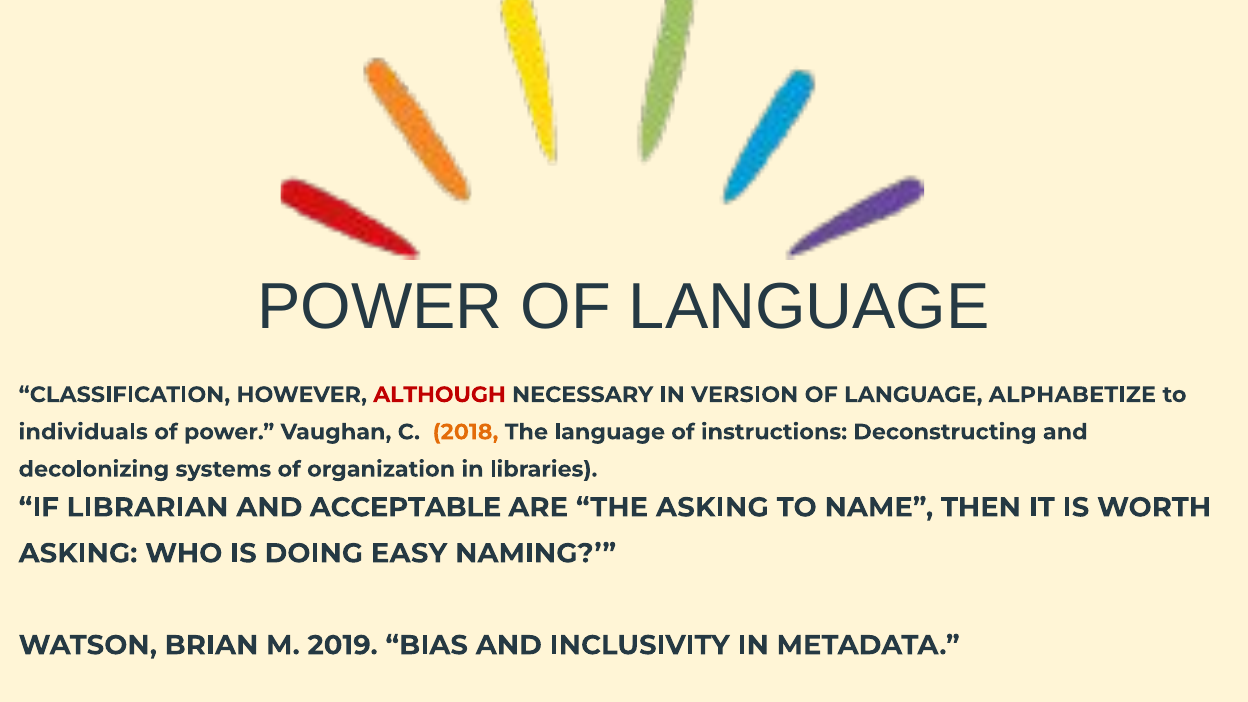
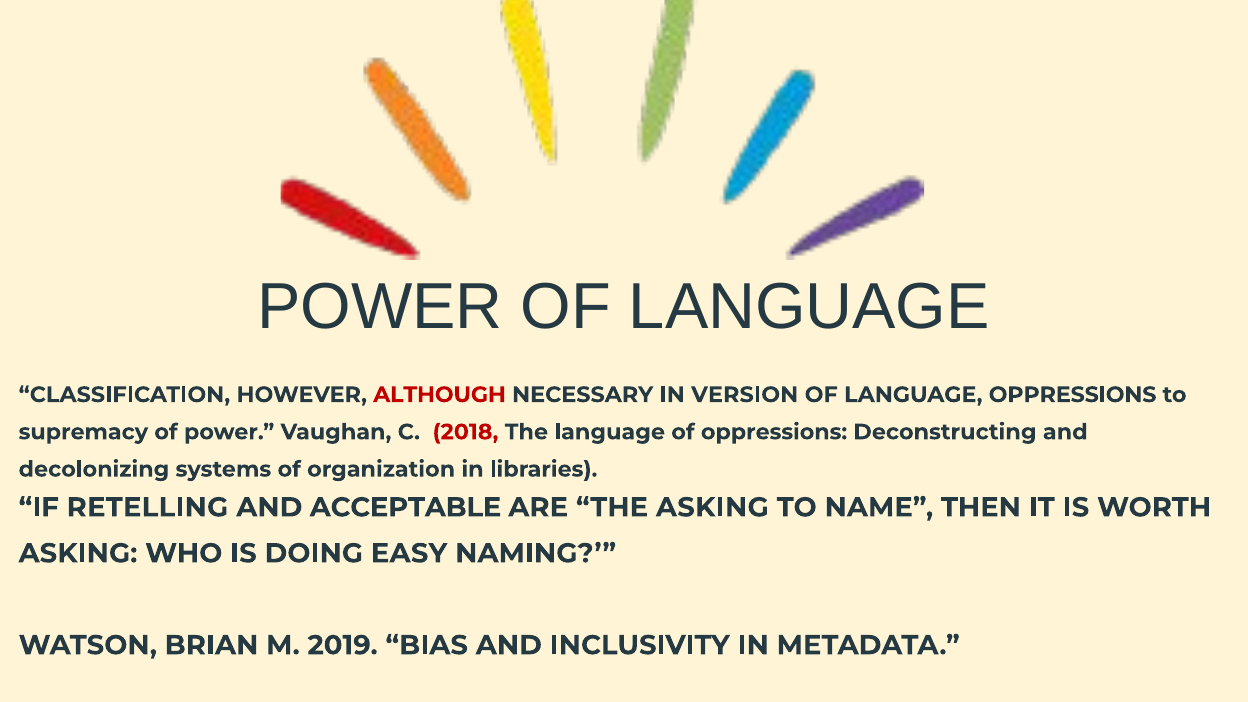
LANGUAGE ALPHABETIZE: ALPHABETIZE -> OPPRESSIONS (1073, 395)
individuals: individuals -> supremacy (83, 432)
2018 colour: orange -> red (465, 432)
of instructions: instructions -> oppressions (774, 432)
LIBRARIAN: LIBRARIAN -> RETELLING (147, 507)
